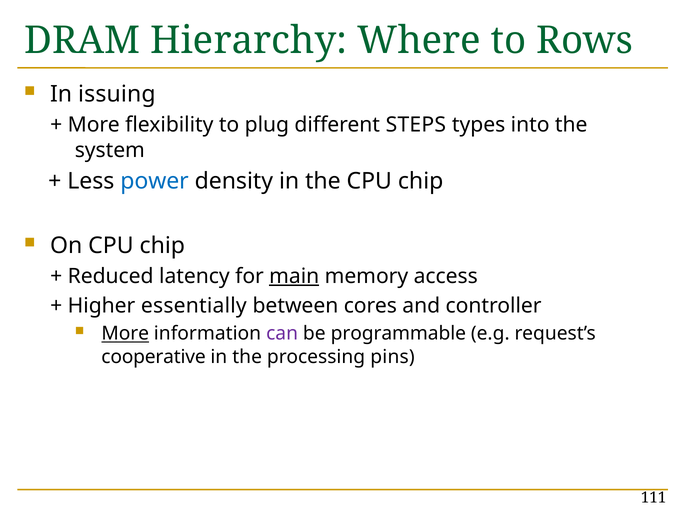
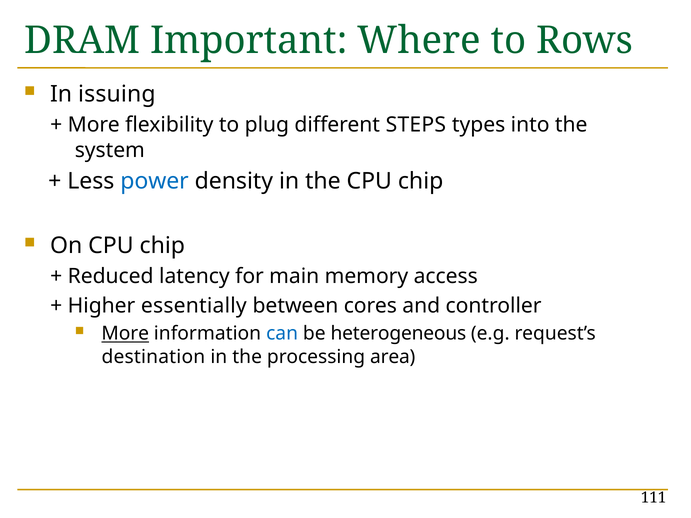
Hierarchy: Hierarchy -> Important (249, 41)
main underline: present -> none (294, 276)
can colour: purple -> blue (282, 334)
programmable: programmable -> heterogeneous (398, 334)
cooperative: cooperative -> destination (153, 357)
pins: pins -> area (393, 357)
